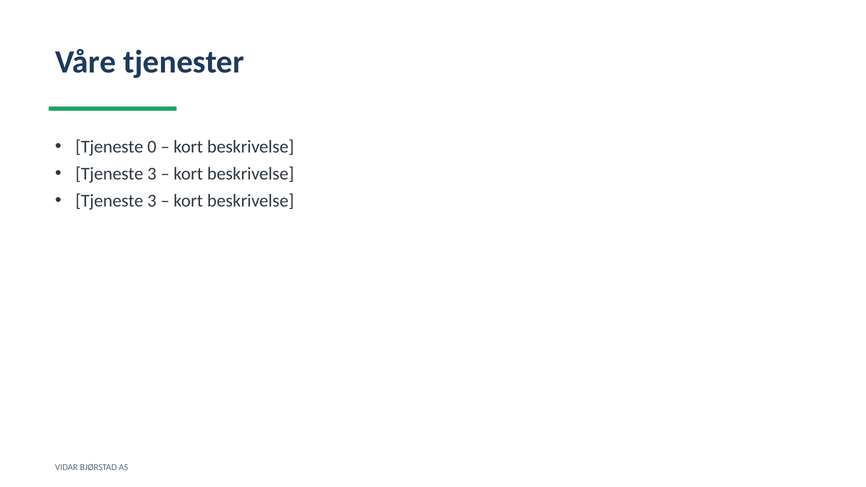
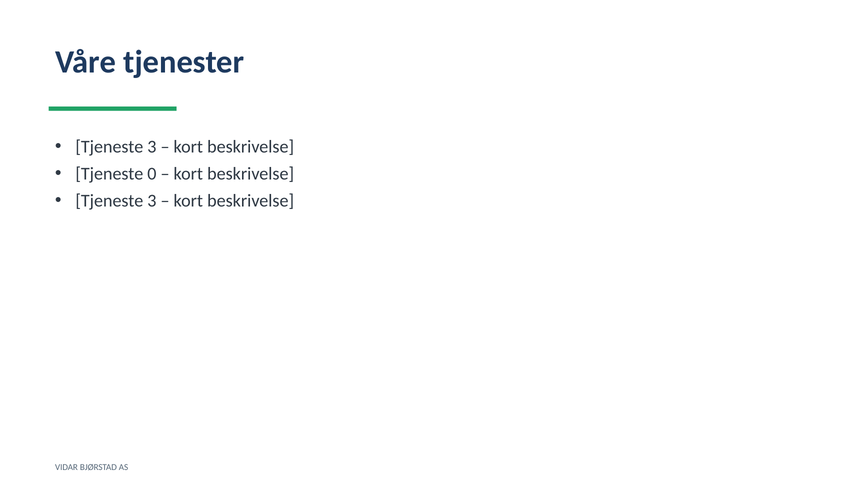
0: 0 -> 3 (152, 147)
3: 3 -> 0 (152, 174)
